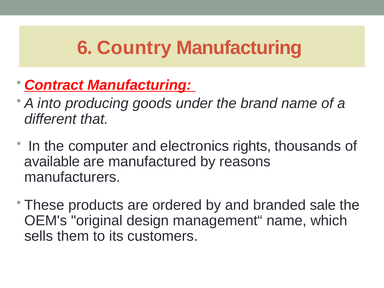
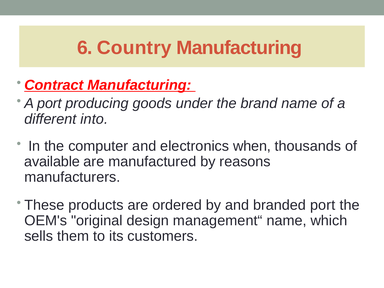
A into: into -> port (49, 103)
that: that -> into (94, 119)
rights: rights -> when (252, 146)
branded sale: sale -> port (323, 205)
